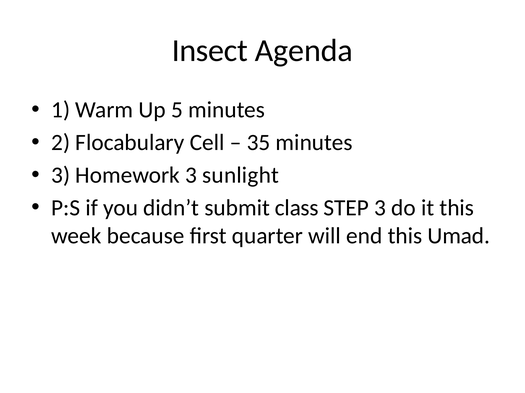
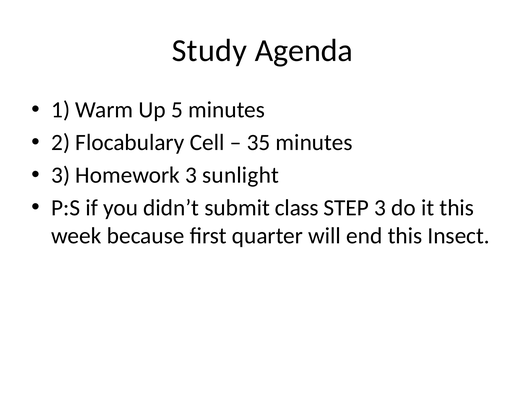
Insect: Insect -> Study (209, 51)
Umad: Umad -> Insect (459, 236)
